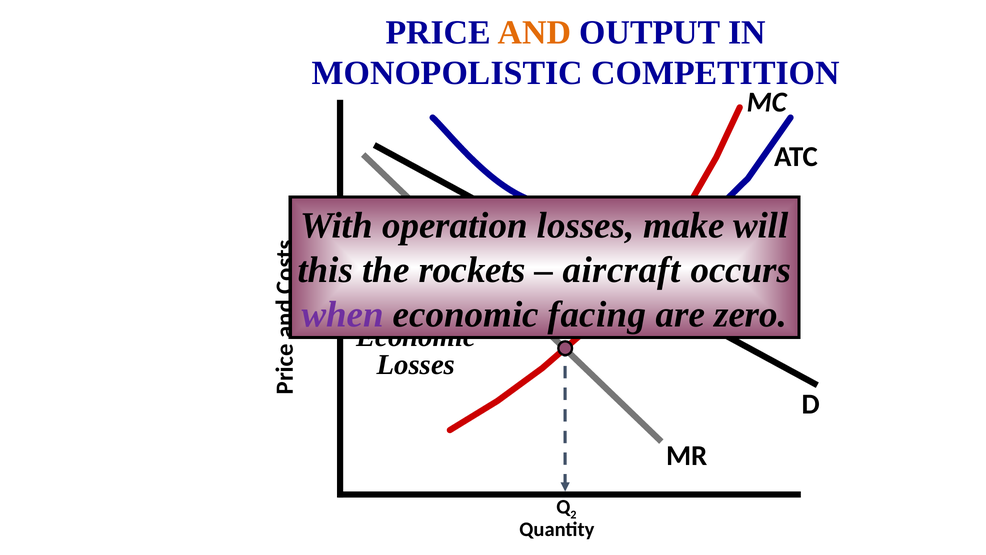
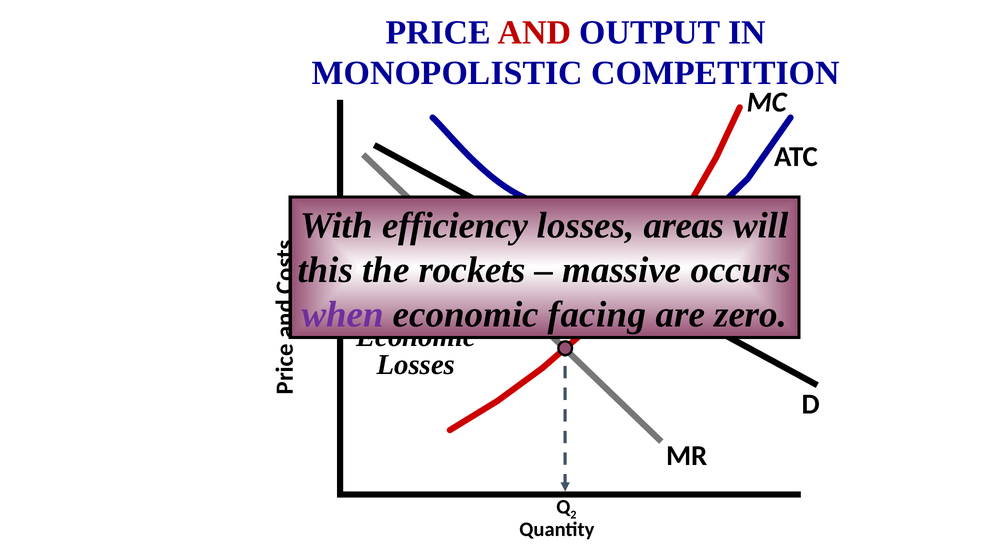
AND colour: orange -> red (534, 32)
operation: operation -> efficiency (455, 225)
make: make -> areas (684, 225)
aircraft: aircraft -> massive (622, 270)
